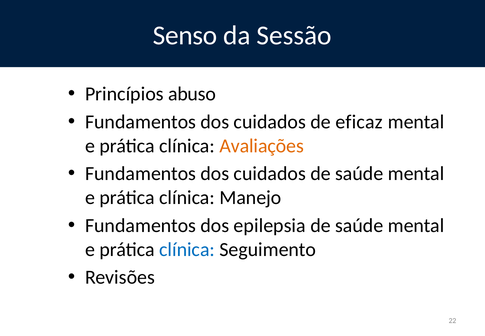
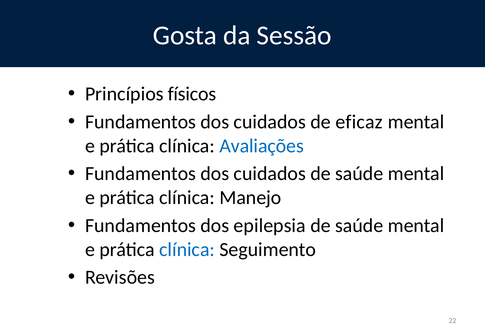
Senso: Senso -> Gosta (185, 35)
abuso: abuso -> físicos (192, 94)
Avaliações colour: orange -> blue (262, 146)
